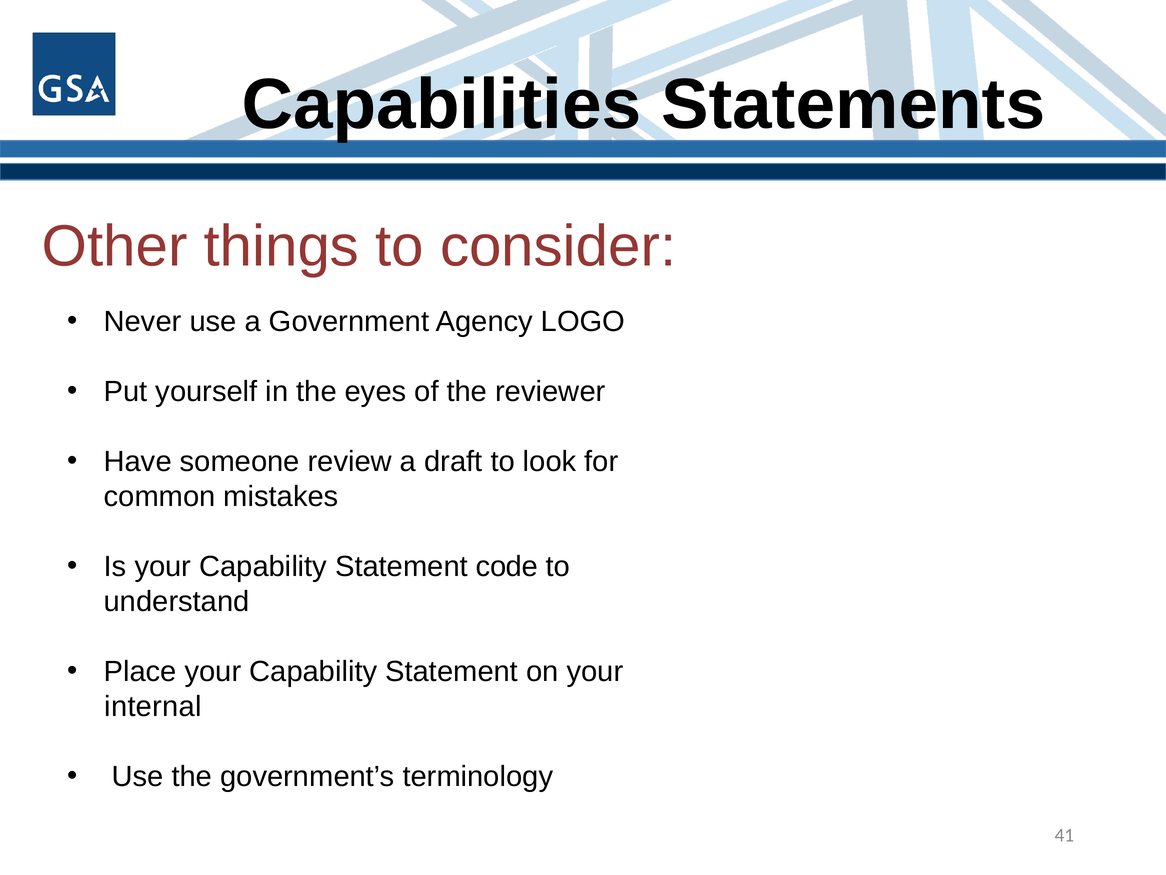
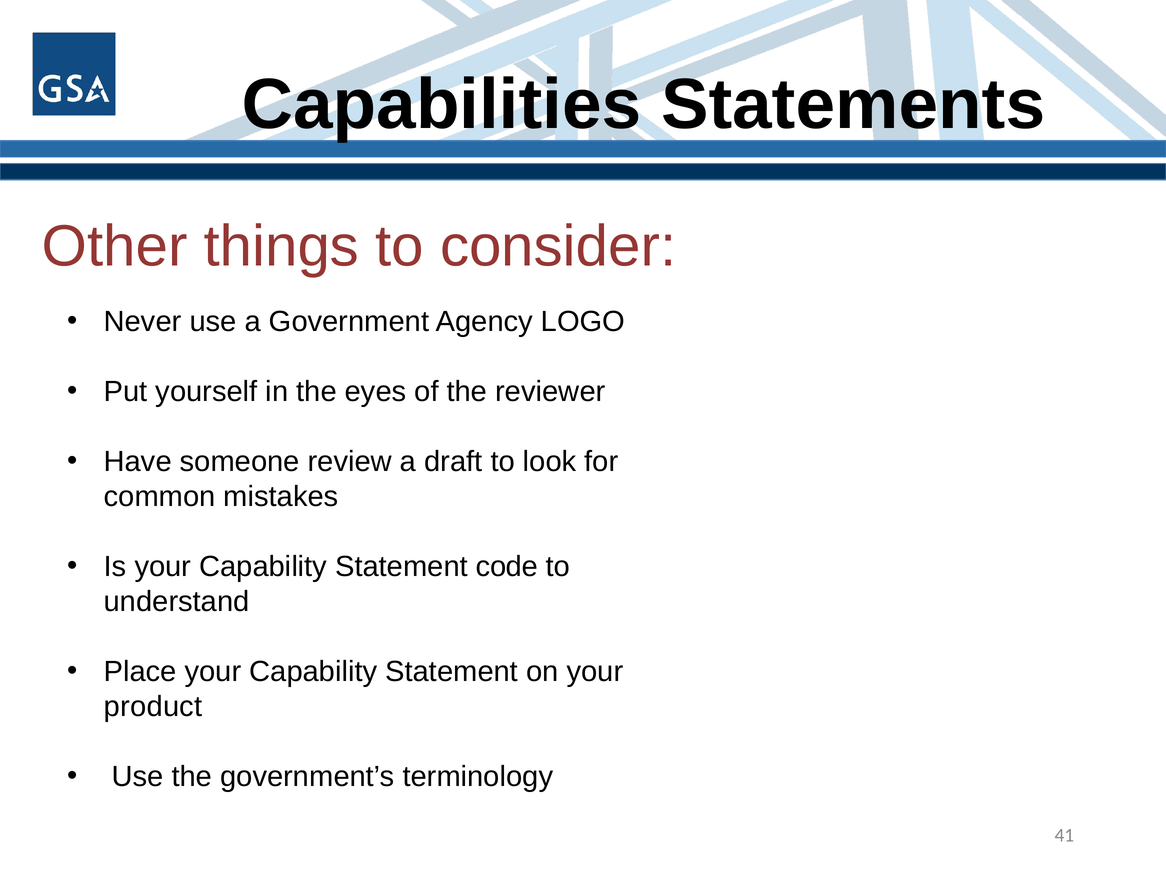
internal: internal -> product (153, 706)
